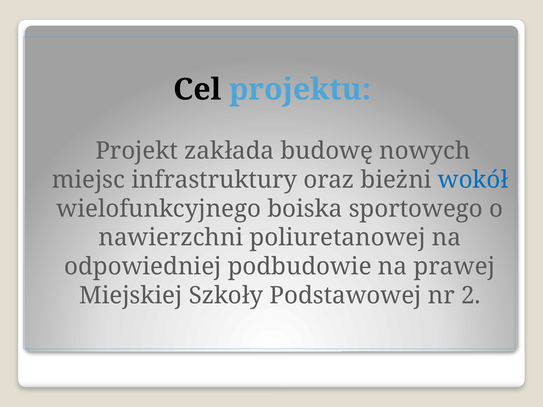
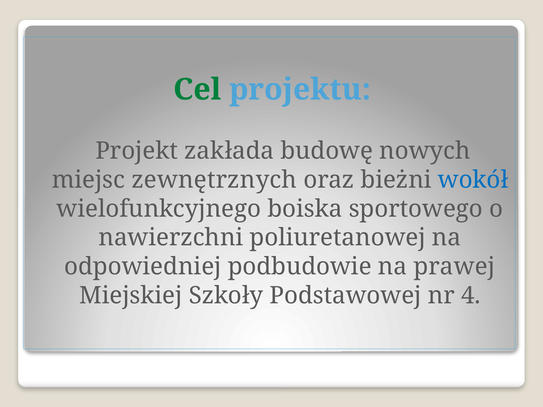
Cel colour: black -> green (197, 90)
infrastruktury: infrastruktury -> zewnętrznych (214, 180)
2: 2 -> 4 (471, 296)
